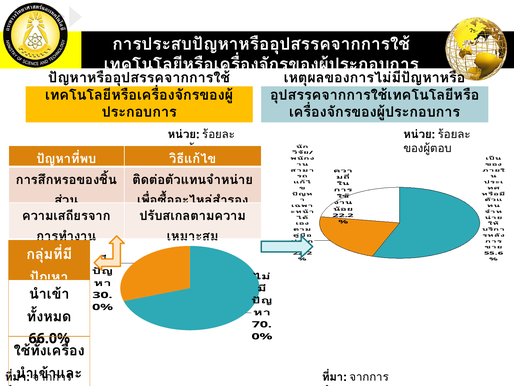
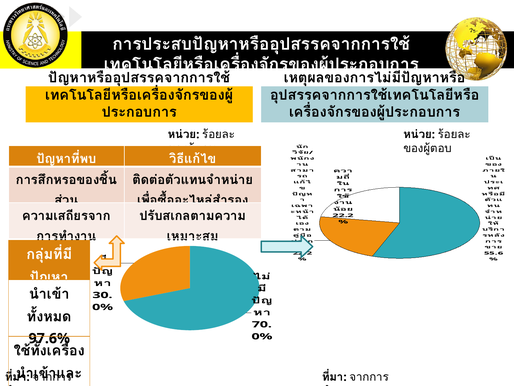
66.0%: 66.0% -> 97.6% (49, 338)
